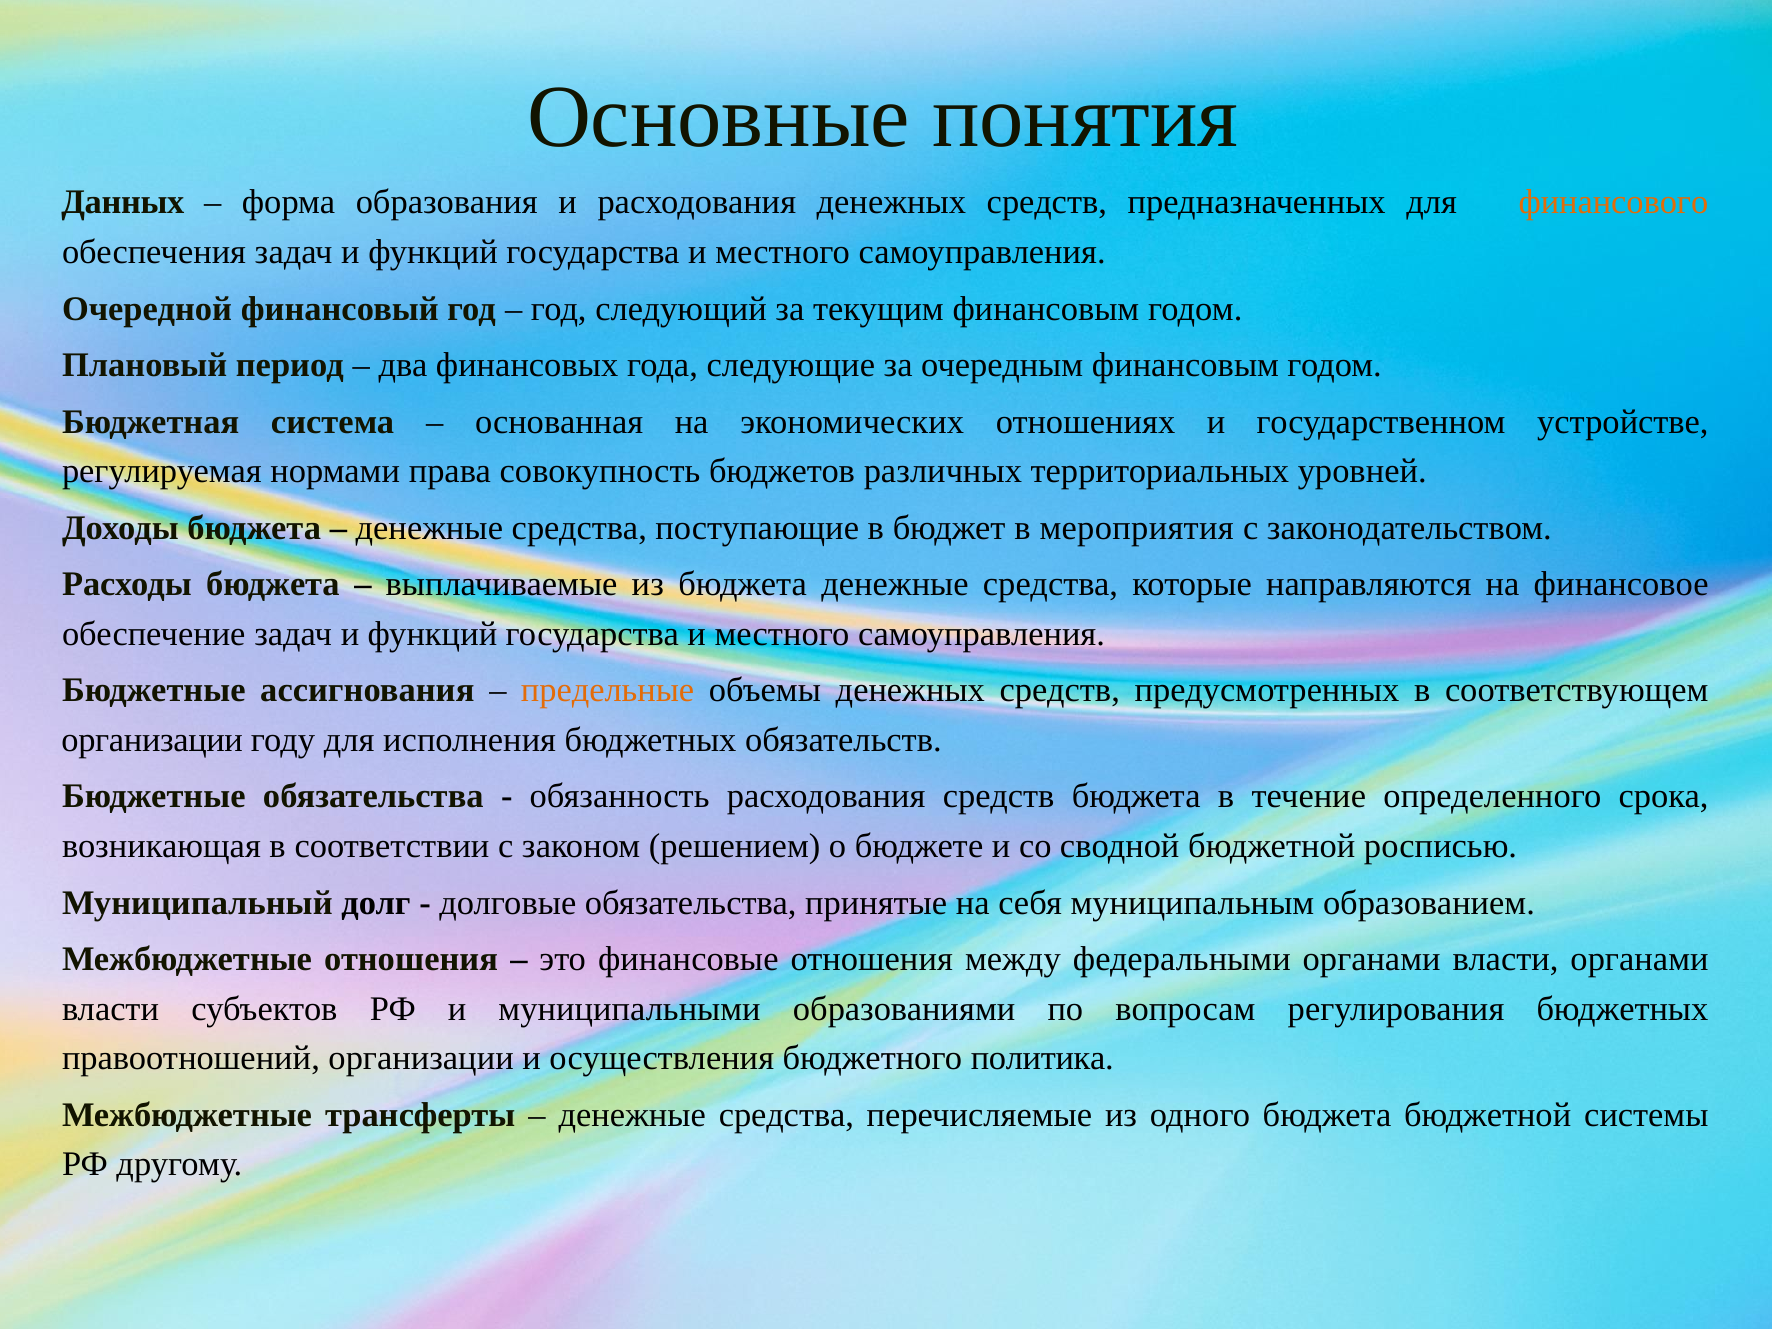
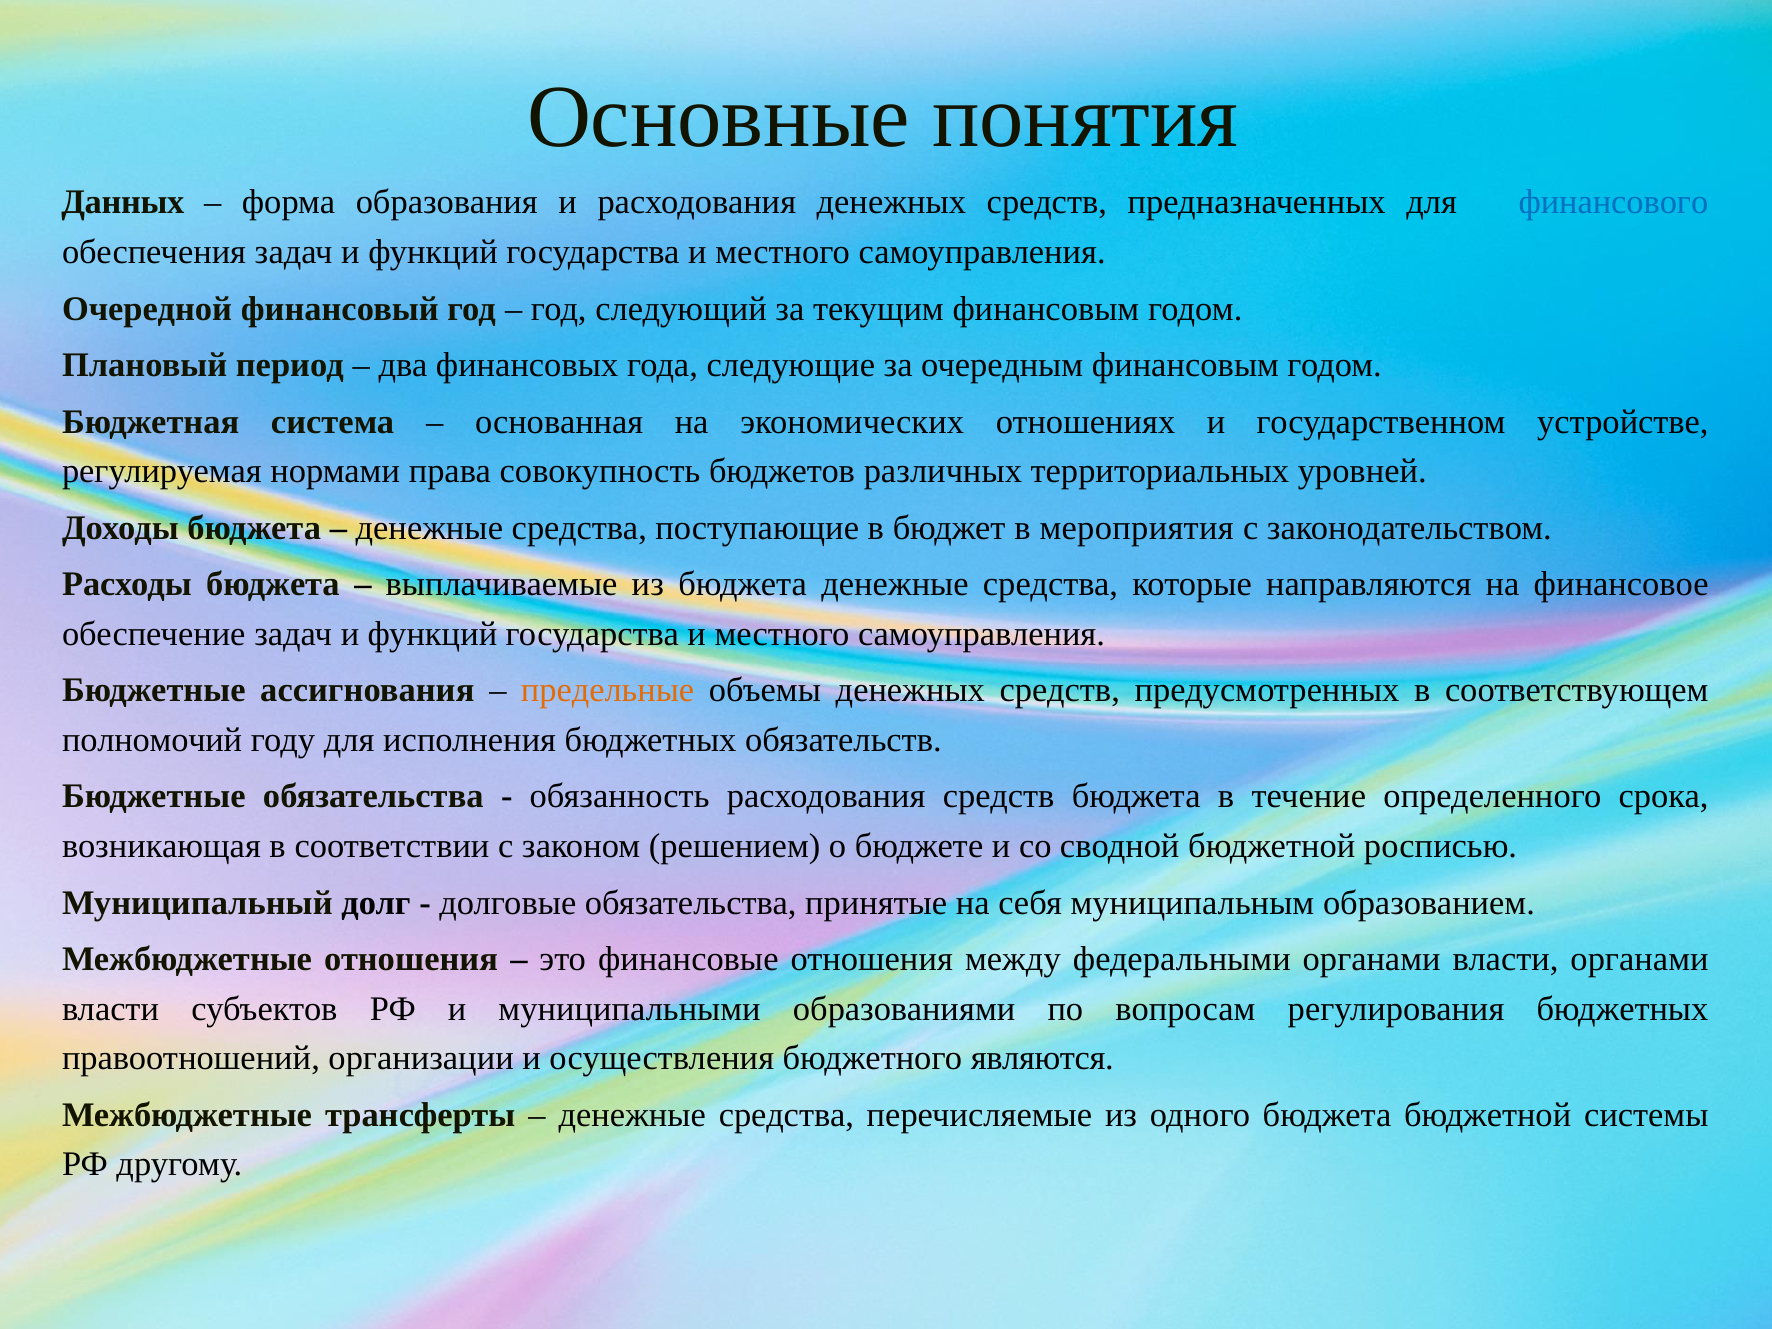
финансового colour: orange -> blue (1613, 203)
организации: организации -> полномочий (152, 740)
политика: политика -> являются (1042, 1058)
